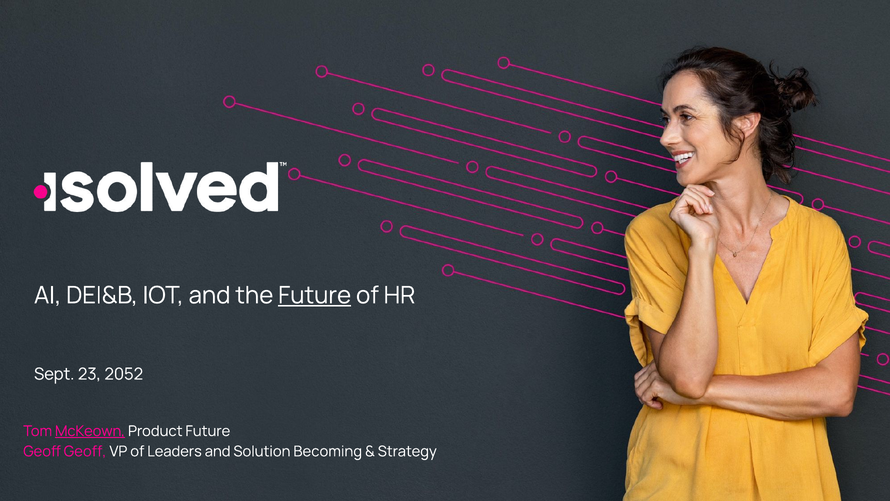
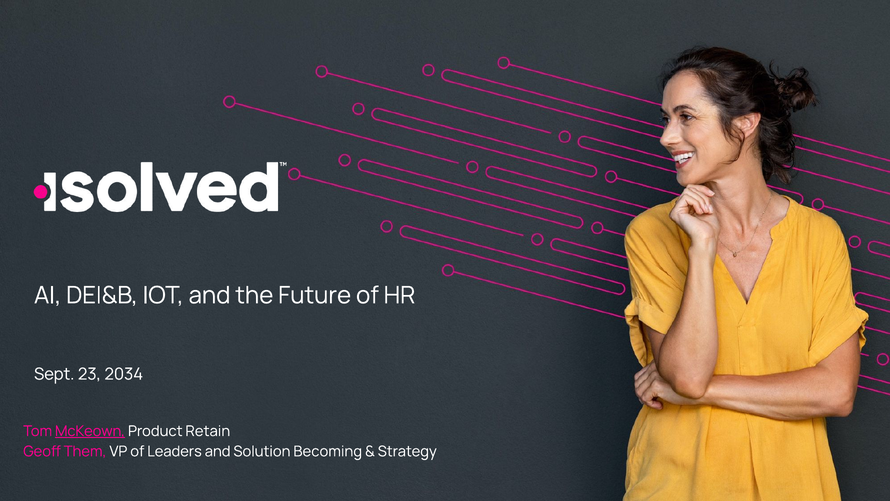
Future underline: present -> none (315, 295)
2052: 2052 -> 2034 (124, 374)
Product Future: Future -> Retain (208, 431)
Geoff Geoff: Geoff -> Them (85, 451)
